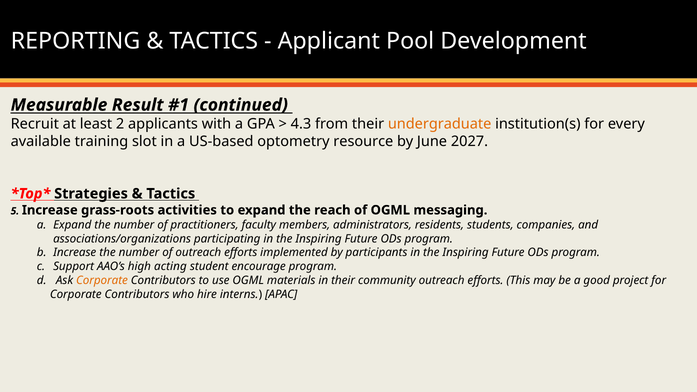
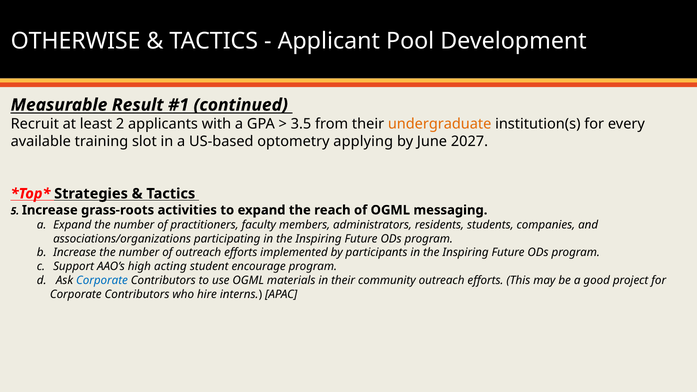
REPORTING: REPORTING -> OTHERWISE (76, 41)
4.3: 4.3 -> 3.5 (301, 124)
resource: resource -> applying (363, 141)
Corporate colour: orange -> blue (102, 281)
